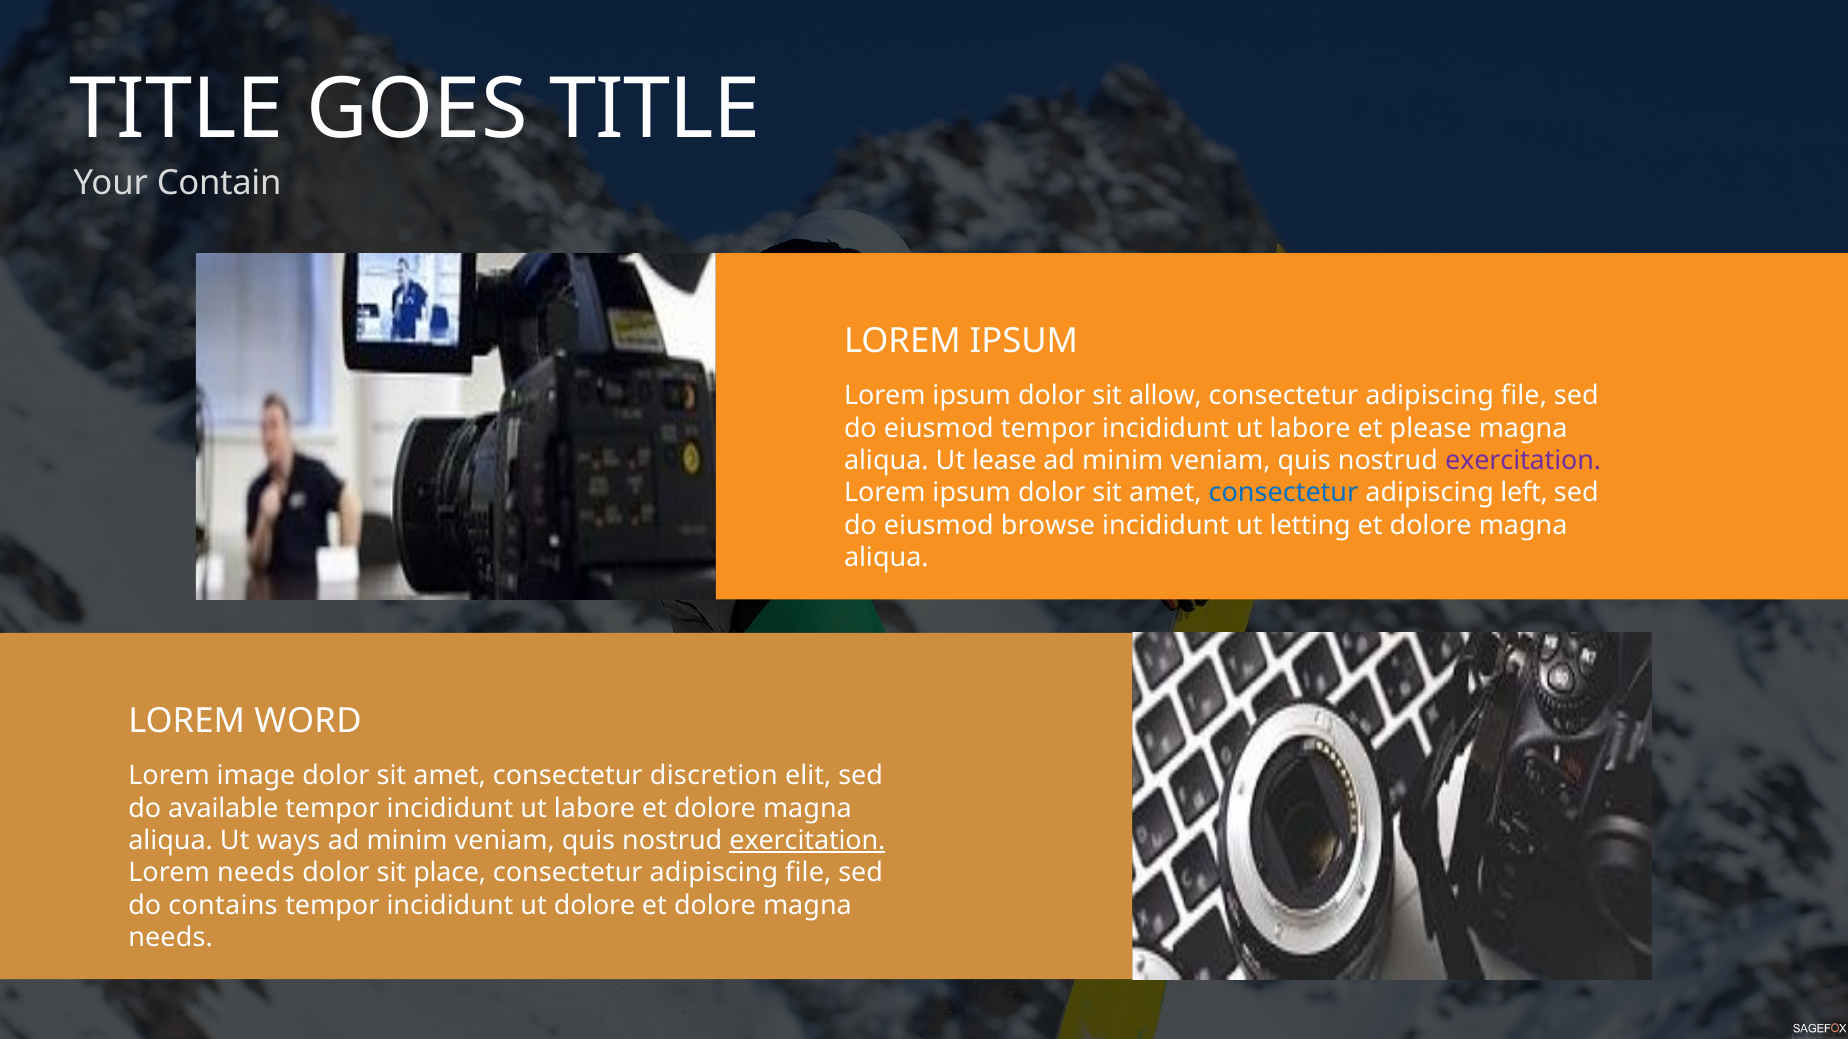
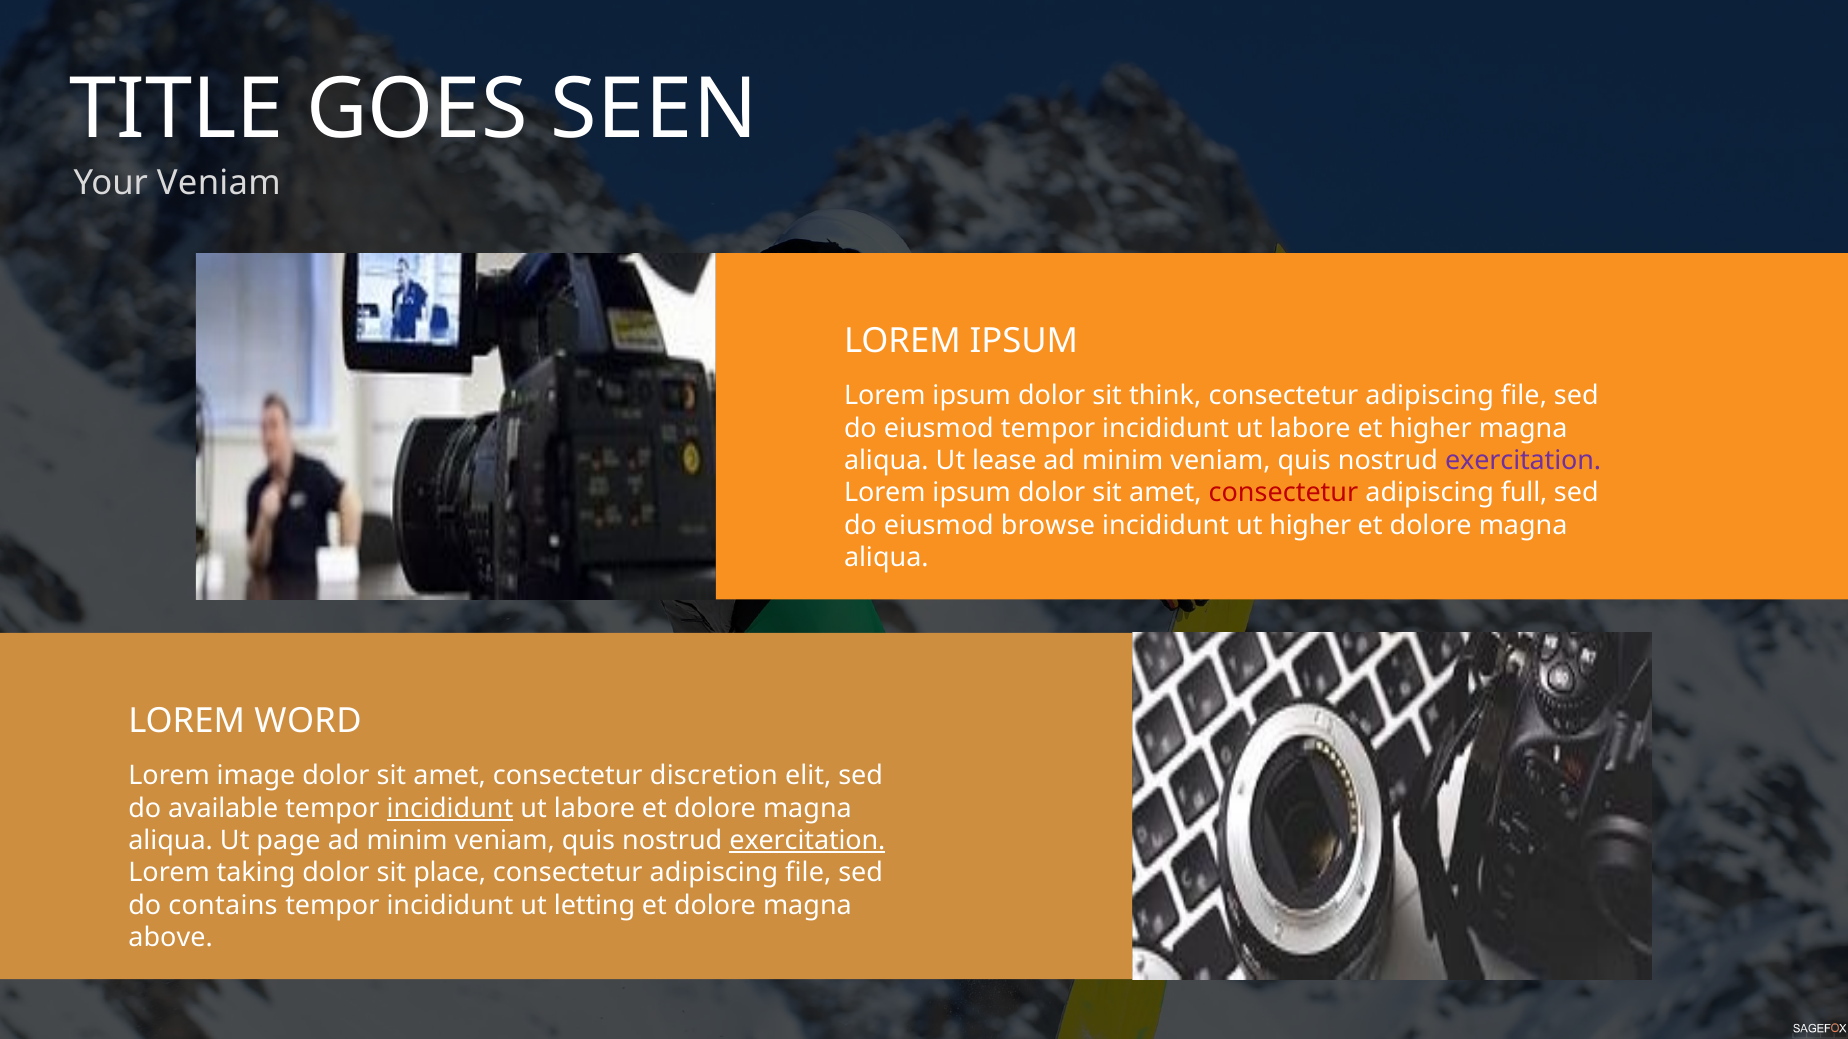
GOES TITLE: TITLE -> SEEN (654, 110)
Your Contain: Contain -> Veniam (219, 183)
allow: allow -> think (1165, 396)
et please: please -> higher (1431, 429)
consectetur colour: blue -> red (1283, 493)
left: left -> full (1524, 493)
ut letting: letting -> higher (1310, 526)
incididunt underline: none -> present (450, 809)
ways: ways -> page (288, 841)
Lorem needs: needs -> taking (256, 873)
ut dolore: dolore -> letting (595, 906)
needs: needs -> above (171, 938)
